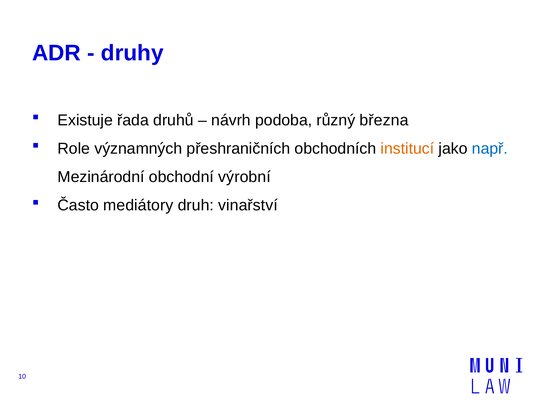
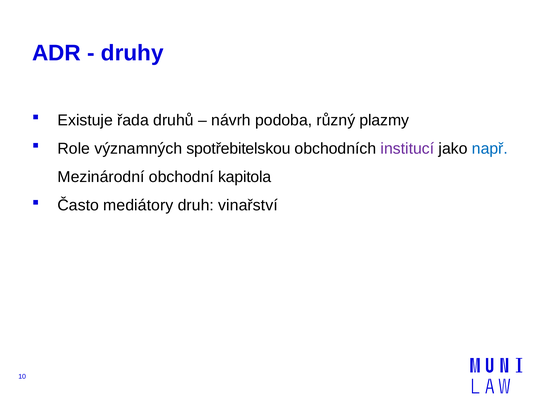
března: března -> plazmy (384, 120)
přeshraničních: přeshraničních -> spotřebitelskou (238, 149)
institucí colour: orange -> purple (407, 149)
výrobní: výrobní -> kapitola (245, 177)
